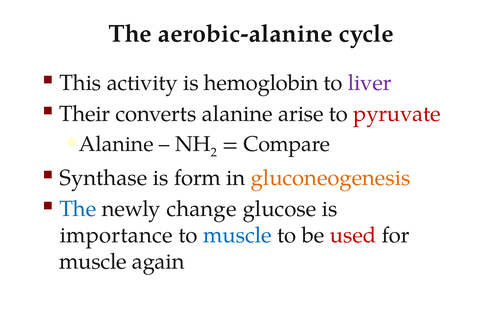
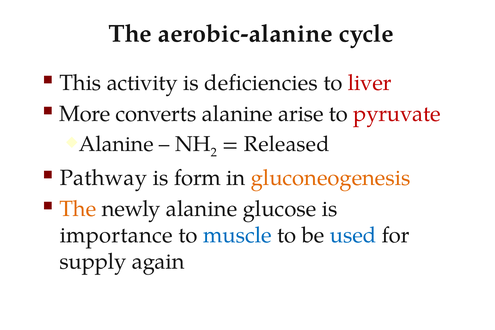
hemoglobin: hemoglobin -> deficiencies (261, 83)
liver colour: purple -> red (370, 83)
Their: Their -> More (85, 114)
Compare: Compare -> Released (287, 144)
Synthase: Synthase -> Pathway (103, 178)
The colour: blue -> orange (78, 209)
newly change: change -> alanine (202, 209)
used colour: red -> blue (353, 235)
muscle: muscle -> supply (93, 262)
